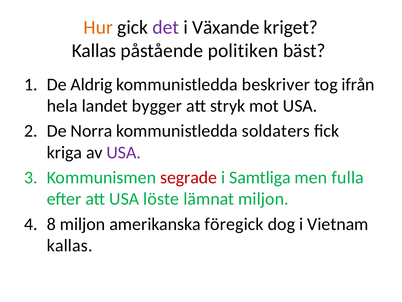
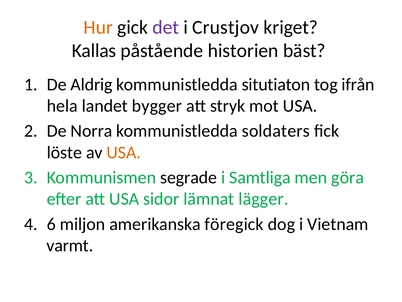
Växande: Växande -> Crustjov (226, 27)
politiken: politiken -> historien (243, 51)
beskriver: beskriver -> situtiaton (276, 84)
kriga: kriga -> löste (64, 152)
USA colour: purple -> orange (124, 152)
segrade colour: red -> black (189, 177)
fulla: fulla -> göra (348, 177)
löste: löste -> sidor (161, 199)
lämnat miljon: miljon -> lägger (263, 199)
8: 8 -> 6 (51, 224)
kallas: kallas -> varmt (70, 245)
